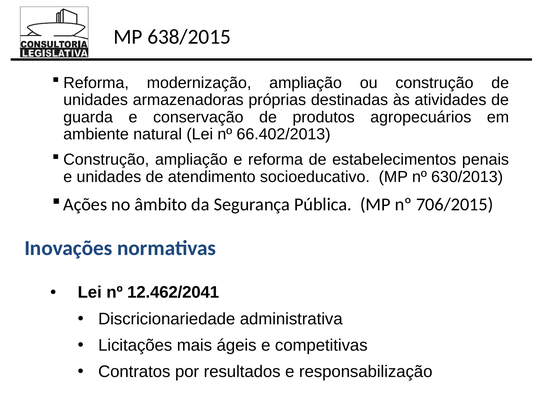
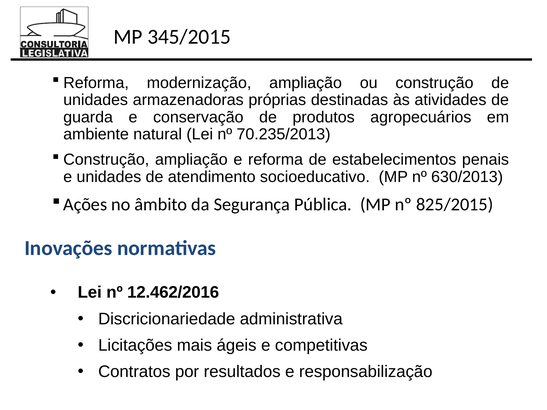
638/2015: 638/2015 -> 345/2015 (189, 37)
66.402/2013: 66.402/2013 -> 70.235/2013 (284, 134)
706/2015: 706/2015 -> 825/2015 (455, 204)
12.462/2041: 12.462/2041 -> 12.462/2016 (173, 293)
